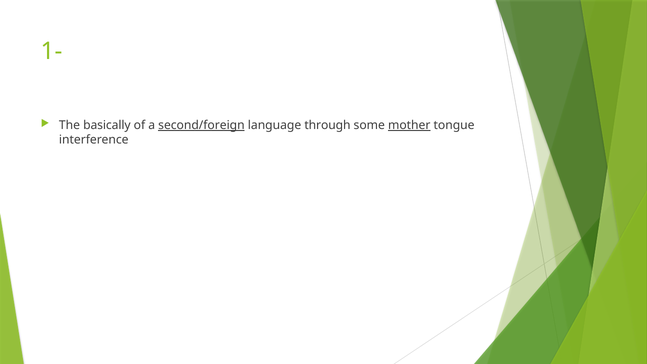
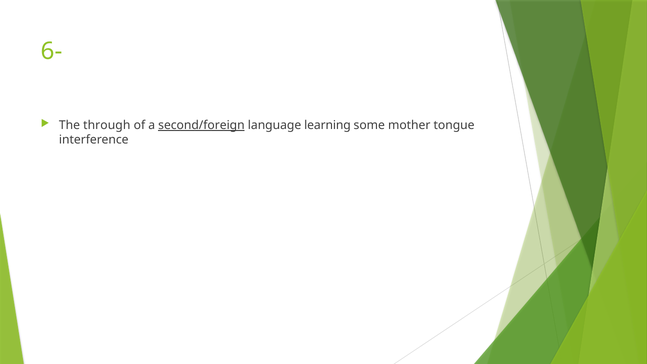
1-: 1- -> 6- (52, 51)
basically: basically -> through (107, 125)
through: through -> learning (327, 125)
mother underline: present -> none (409, 125)
